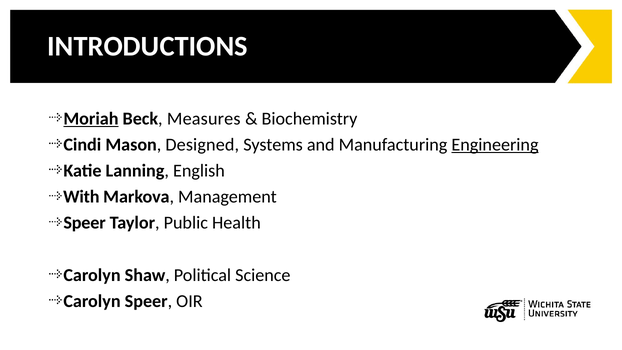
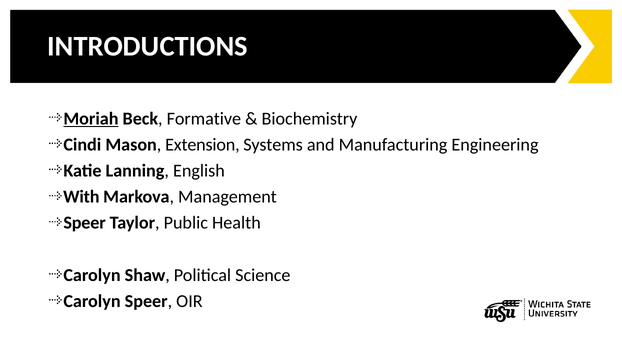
Measures: Measures -> Formative (204, 119)
Designed: Designed -> Extension (202, 145)
Engineering underline: present -> none (495, 145)
